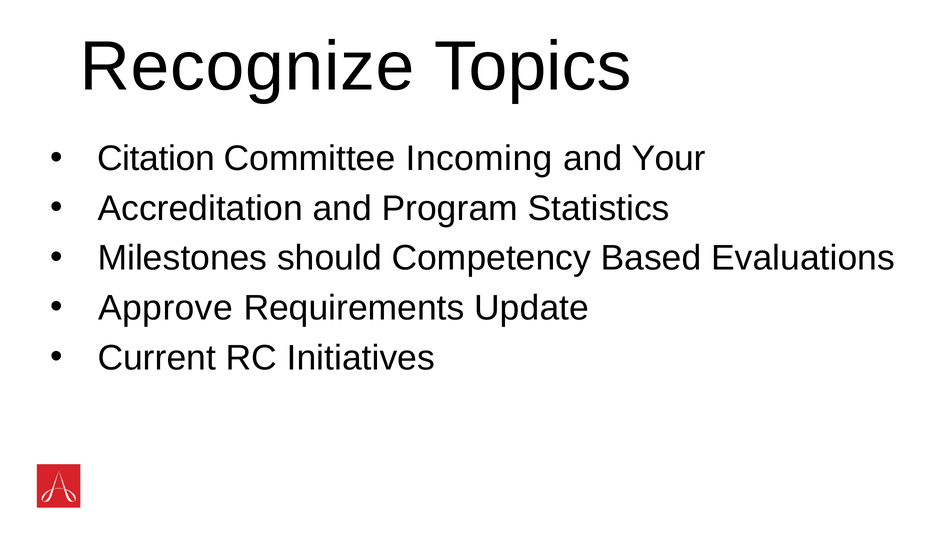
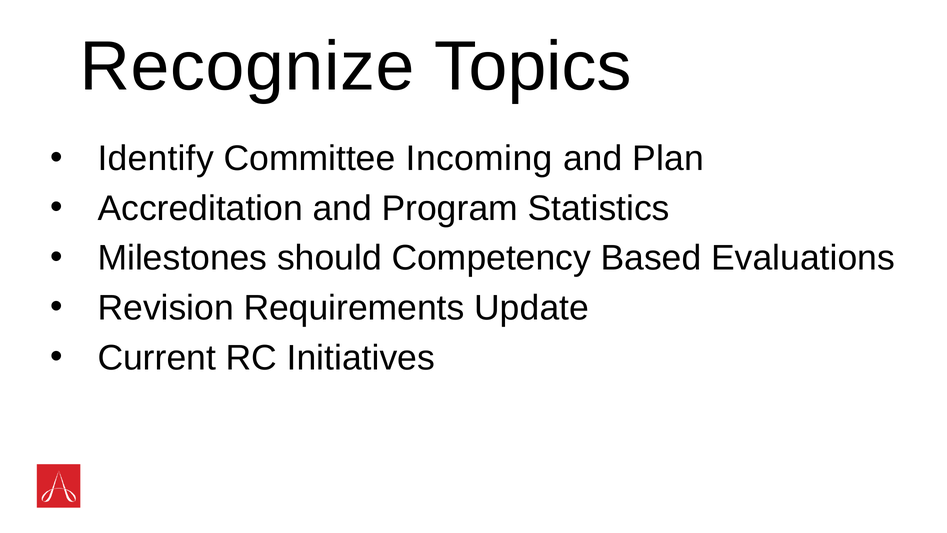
Citation: Citation -> Identify (156, 159)
Your: Your -> Plan (668, 159)
Approve: Approve -> Revision (166, 308)
